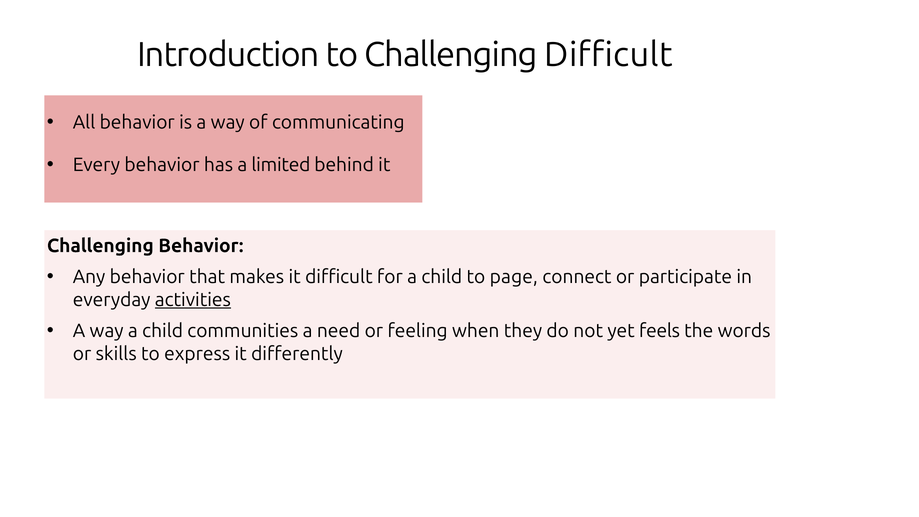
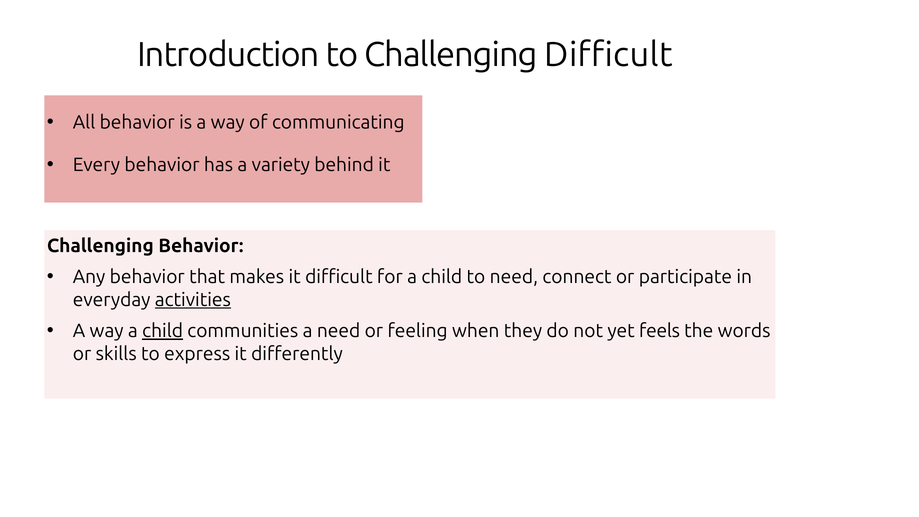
limited: limited -> variety (281, 165)
to page: page -> need (514, 277)
child underline: none -> present (163, 331)
